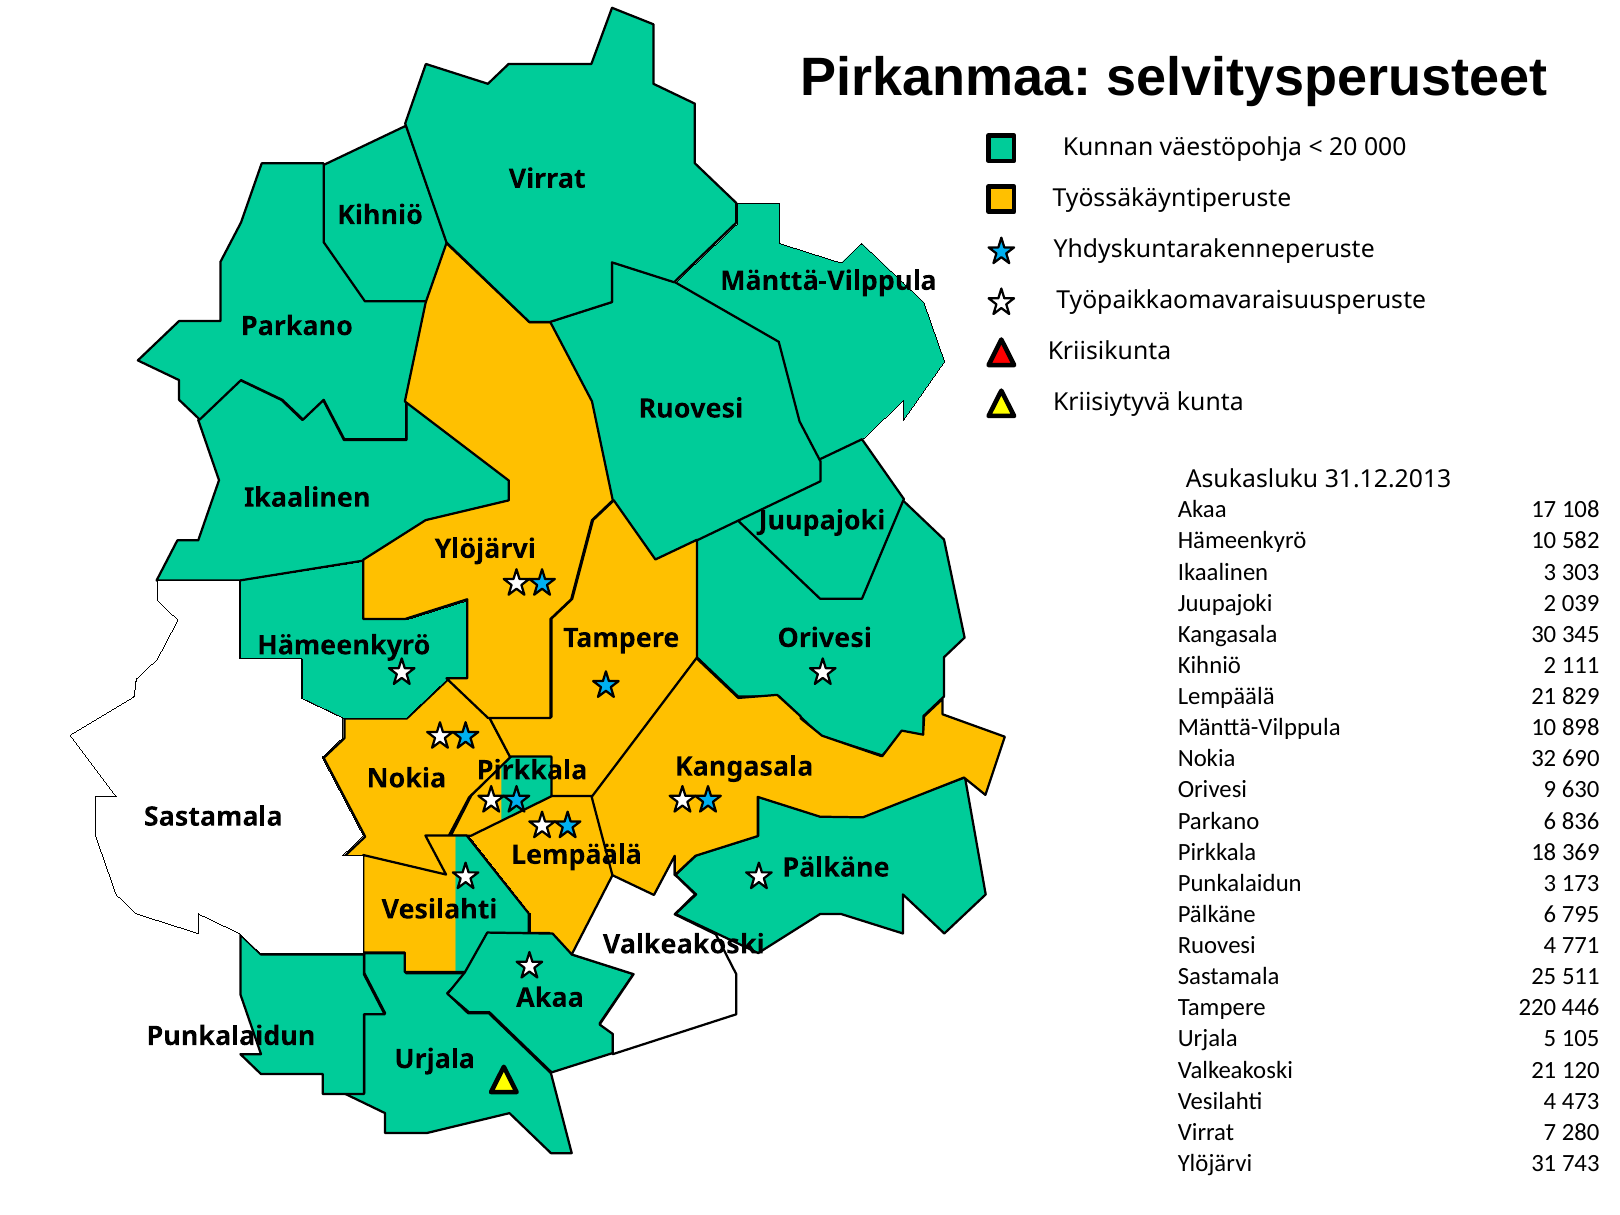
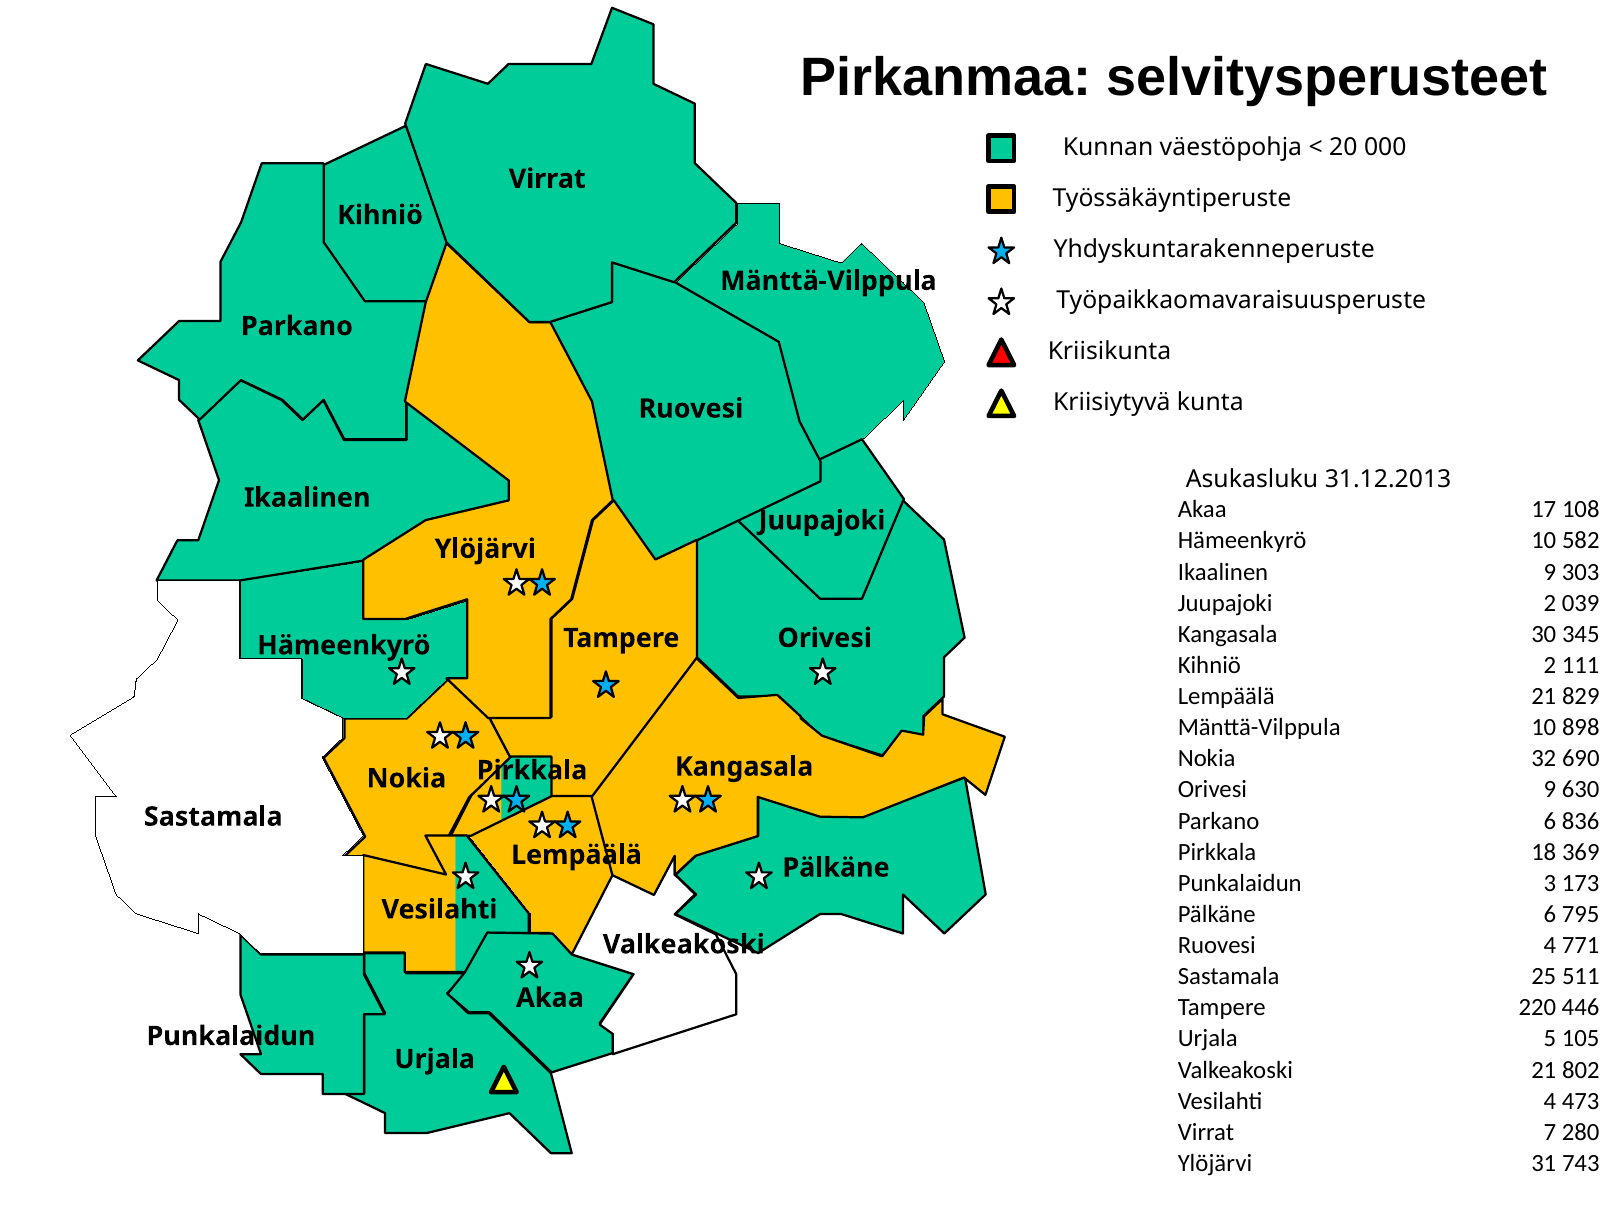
Ikaalinen 3: 3 -> 9 (1550, 572)
120: 120 -> 802 (1581, 1070)
